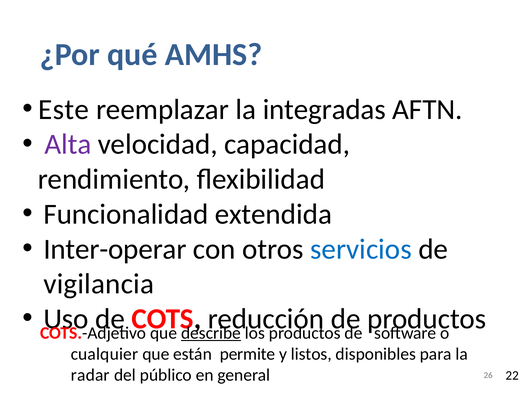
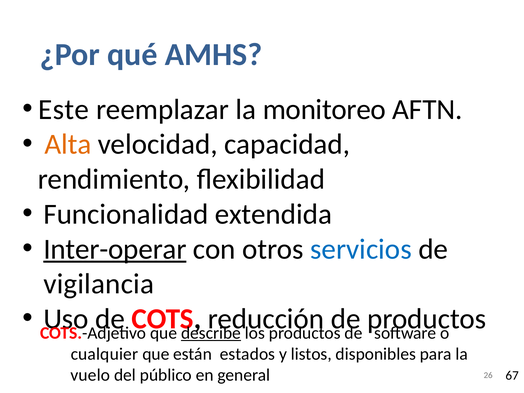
integradas: integradas -> monitoreo (324, 109)
Alta colour: purple -> orange (68, 144)
Inter-operar underline: none -> present (115, 249)
permite: permite -> estados (247, 354)
radar: radar -> vuelo (90, 375)
22: 22 -> 67 (512, 375)
